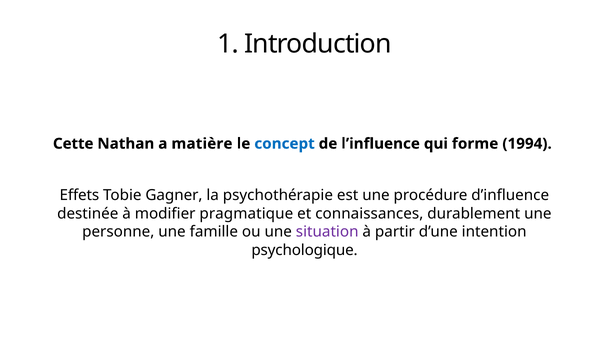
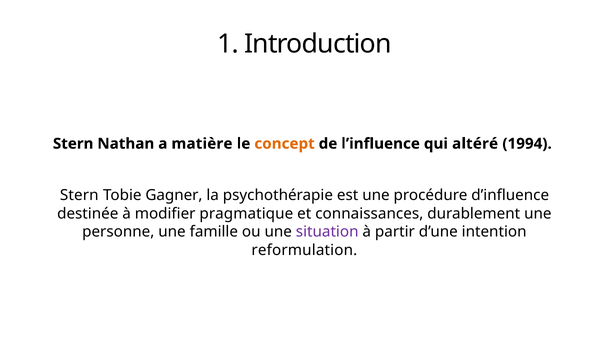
Cette: Cette -> Stern (73, 144)
concept colour: blue -> orange (285, 144)
forme: forme -> altéré (475, 144)
Effets: Effets -> Stern (79, 196)
psychologique: psychologique -> reformulation (304, 251)
